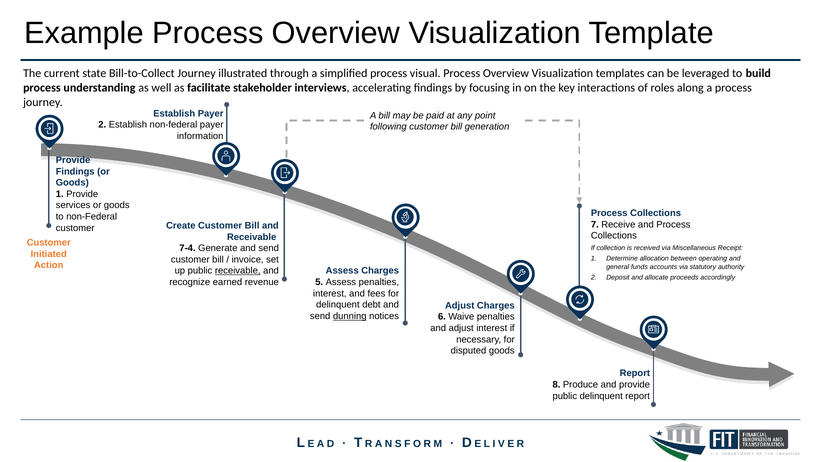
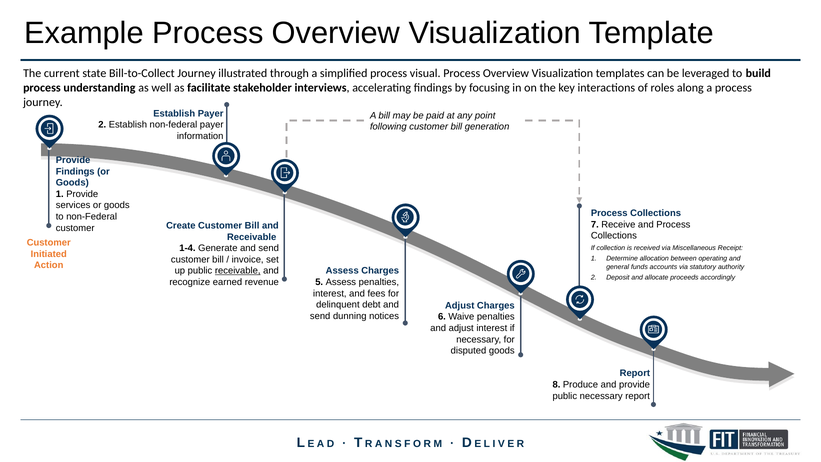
7-4: 7-4 -> 1-4 (187, 248)
dunning underline: present -> none (350, 316)
public delinquent: delinquent -> necessary (601, 396)
